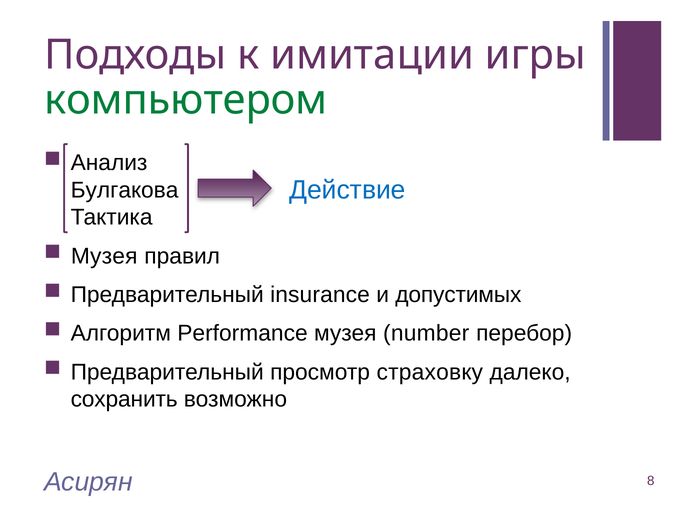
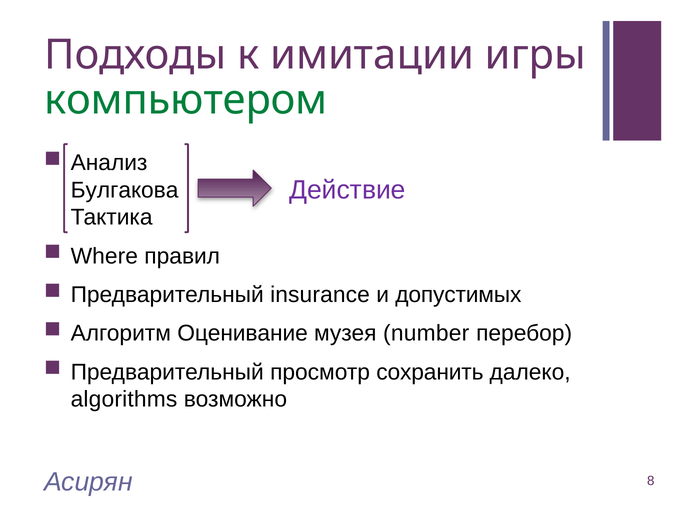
Действие colour: blue -> purple (347, 190)
Музея: Музея -> Where (104, 256)
Performance: Performance -> Оценивание (243, 334)
страховку: страховку -> сохранить (430, 372)
сохранить: сохранить -> algorithms (124, 400)
